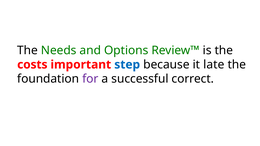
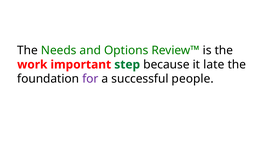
costs: costs -> work (32, 65)
step colour: blue -> green (127, 65)
correct: correct -> people (193, 79)
